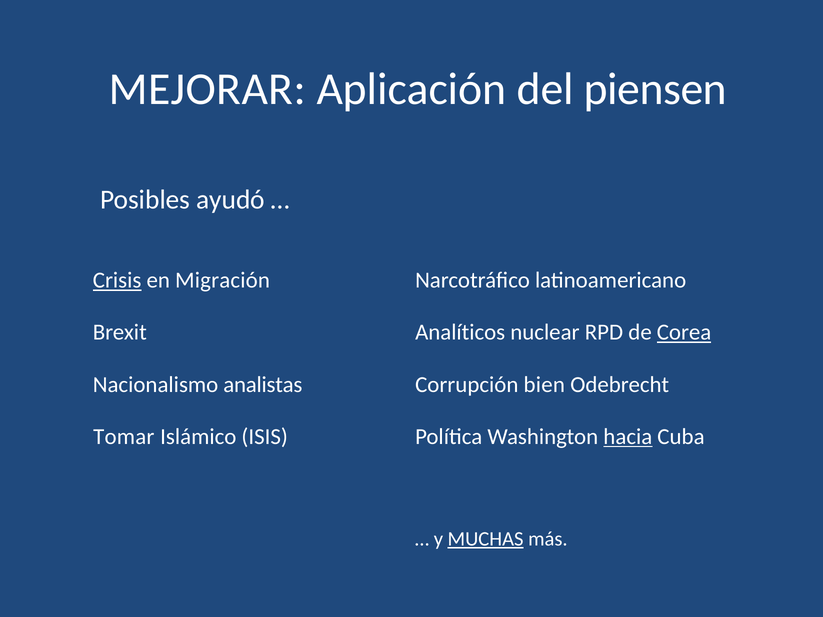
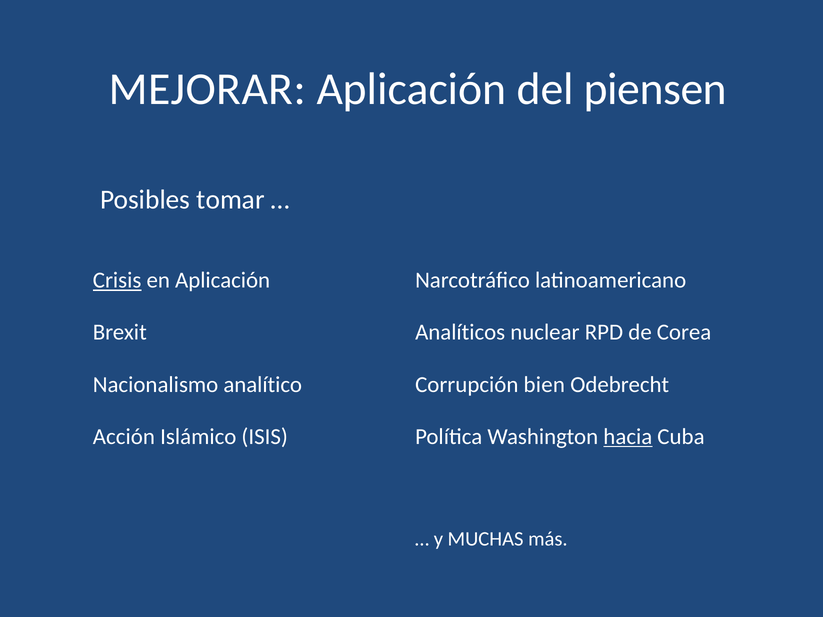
ayudó: ayudó -> tomar (231, 200)
en Migración: Migración -> Aplicación (223, 280)
Corea underline: present -> none (684, 333)
analistas: analistas -> analítico (263, 385)
Tomar: Tomar -> Acción (124, 437)
MUCHAS underline: present -> none (486, 539)
